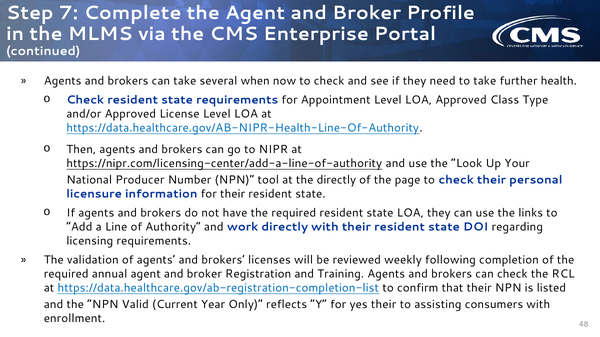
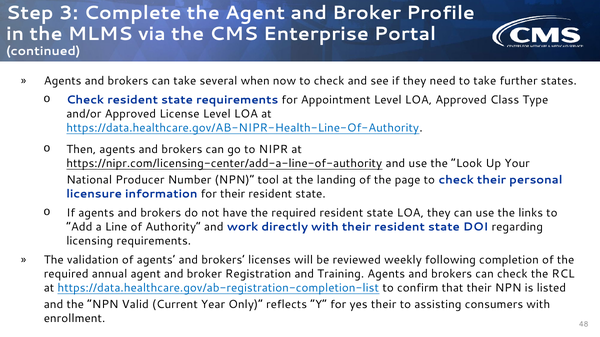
7: 7 -> 3 (69, 13)
health: health -> states (559, 81)
the directly: directly -> landing (336, 180)
